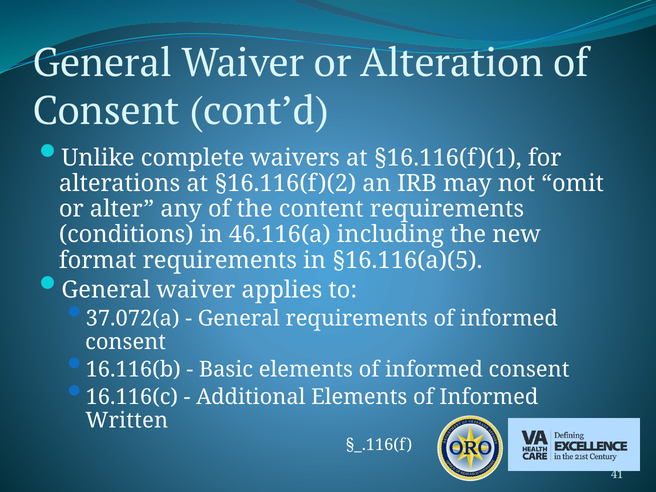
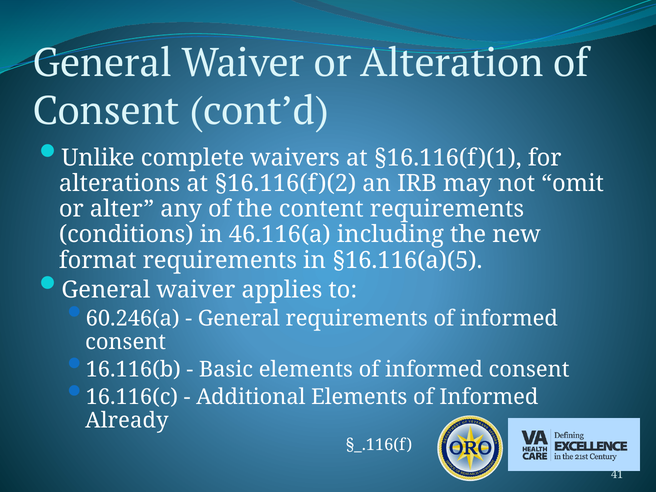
37.072(a: 37.072(a -> 60.246(a (133, 318)
Written: Written -> Already (127, 421)
